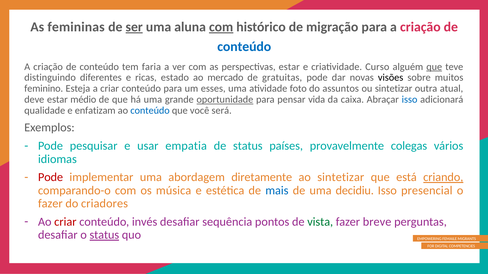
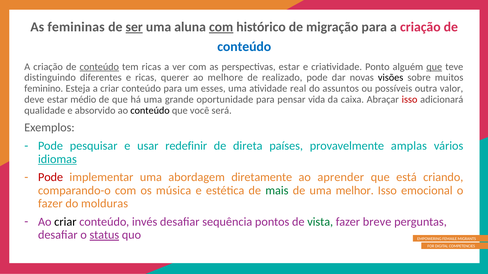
conteúdo underline: none -> present (99, 67)
tem faria: faria -> ricas (151, 67)
Curso: Curso -> Ponto (377, 67)
estado: estado -> querer (175, 78)
mercado: mercado -> melhore (225, 78)
gratuitas: gratuitas -> realizado (282, 78)
foto: foto -> real (298, 89)
ou sintetizar: sintetizar -> possíveis (394, 89)
atual: atual -> valor (451, 89)
oportunidade underline: present -> none (225, 100)
isso colour: blue -> red (410, 100)
enfatizam: enfatizam -> absorvido (95, 111)
conteúdo colour: blue -> black (150, 111)
empatia: empatia -> redefinir (186, 146)
de status: status -> direta (248, 146)
colegas: colegas -> amplas (409, 146)
idiomas underline: none -> present (57, 159)
ao sintetizar: sintetizar -> aprender (341, 178)
criando underline: present -> none (443, 178)
mais colour: blue -> green (277, 191)
decidiu: decidiu -> melhor (355, 191)
presencial: presencial -> emocional (427, 191)
criadores: criadores -> molduras (105, 204)
criar colour: red -> black (65, 222)
